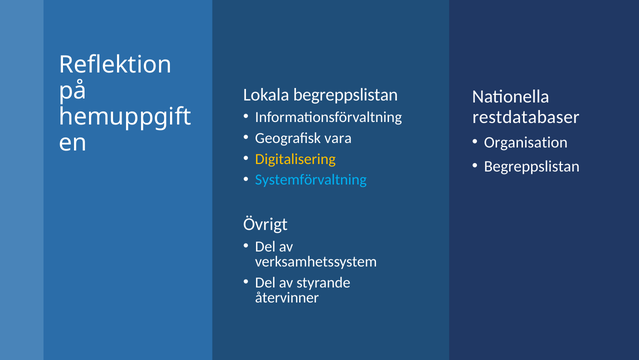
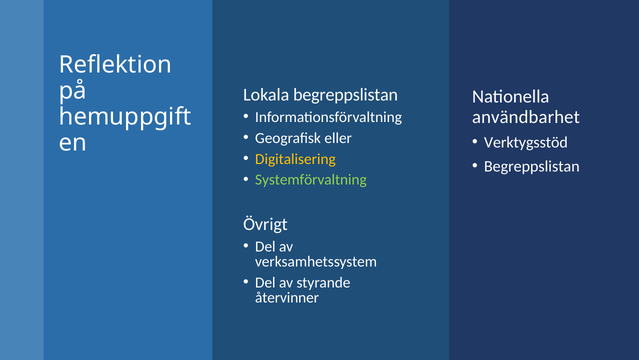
restdatabaser: restdatabaser -> användbarhet (526, 117)
vara: vara -> eller (338, 138)
Organisation: Organisation -> Verktygsstöd (526, 142)
Systemförvaltning colour: light blue -> light green (311, 180)
